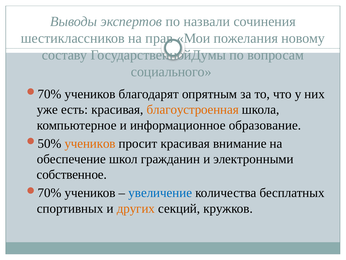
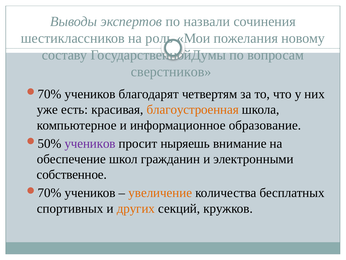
прав: прав -> роль (159, 38)
социального: социального -> сверстников (171, 72)
опрятным: опрятным -> четвертям (210, 94)
учеников colour: orange -> purple (90, 143)
просит красивая: красивая -> ныряешь (185, 143)
увеличение colour: blue -> orange (160, 193)
